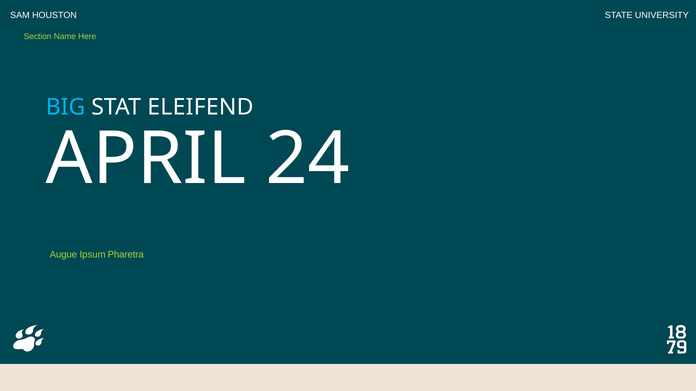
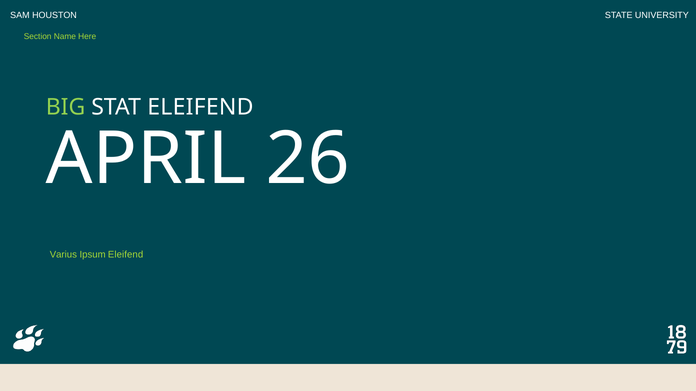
BIG colour: light blue -> light green (66, 107)
24: 24 -> 26 (308, 159)
Augue: Augue -> Varius (63, 255)
Ipsum Pharetra: Pharetra -> Eleifend (126, 255)
